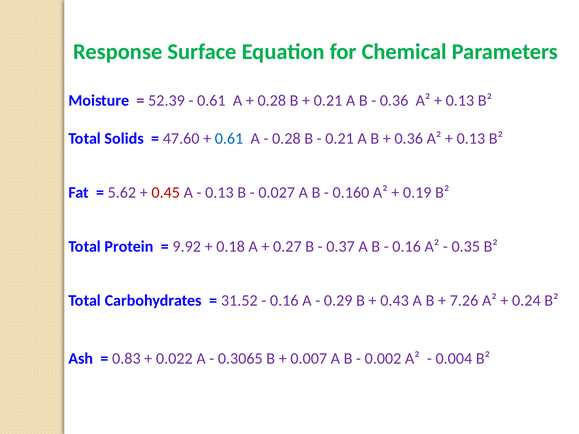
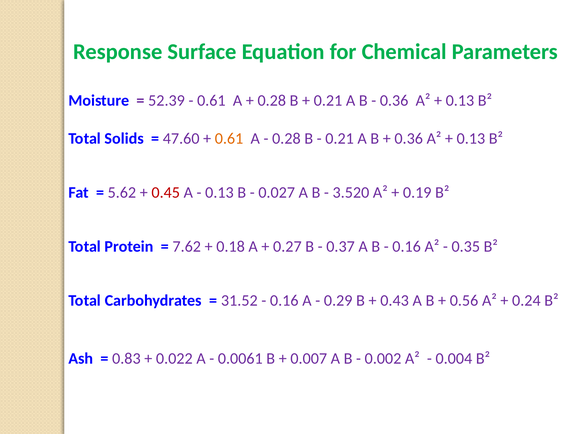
0.61 colour: blue -> orange (229, 139)
0.160: 0.160 -> 3.520 (351, 193)
9.92: 9.92 -> 7.62 (187, 247)
7.26: 7.26 -> 0.56 (464, 301)
0.3065: 0.3065 -> 0.0061 (240, 359)
